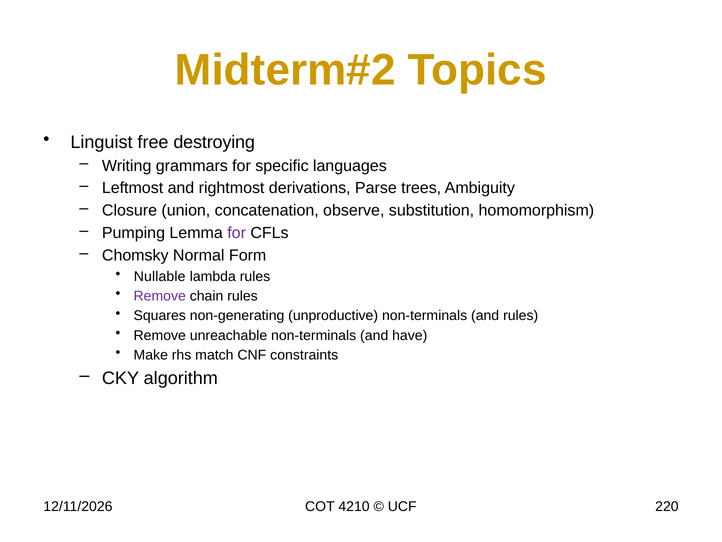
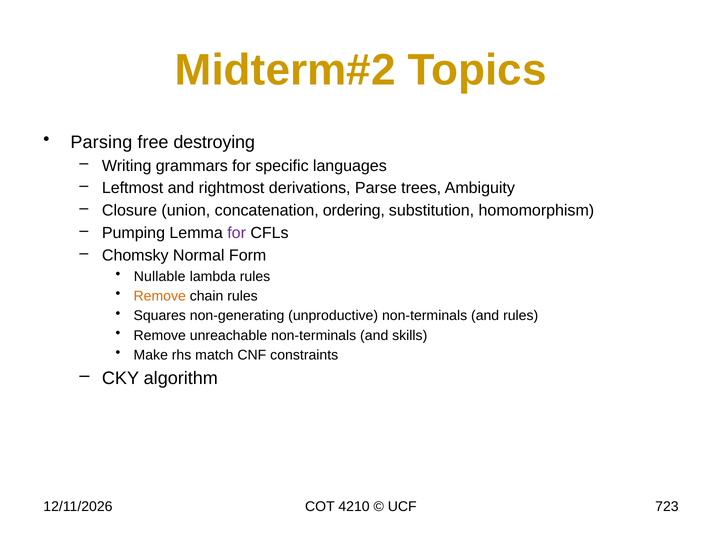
Linguist: Linguist -> Parsing (101, 142)
observe: observe -> ordering (354, 210)
Remove colour: purple -> orange (160, 296)
have: have -> skills (410, 335)
220: 220 -> 723 (667, 506)
